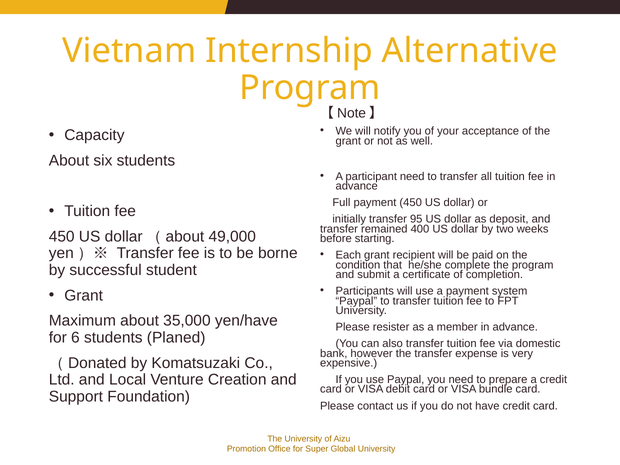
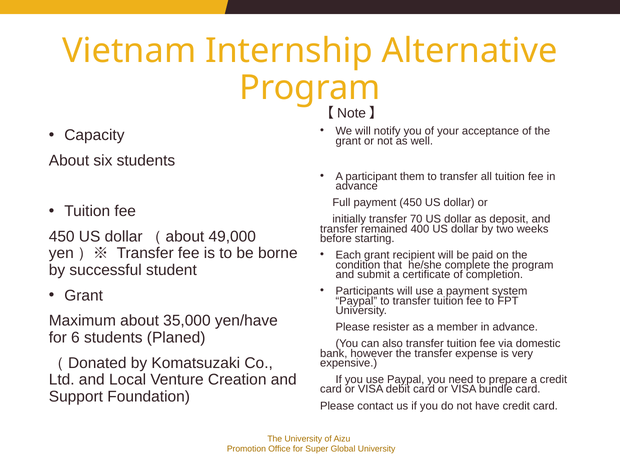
participant need: need -> them (412, 176)
95: 95 -> 70 (416, 219)
